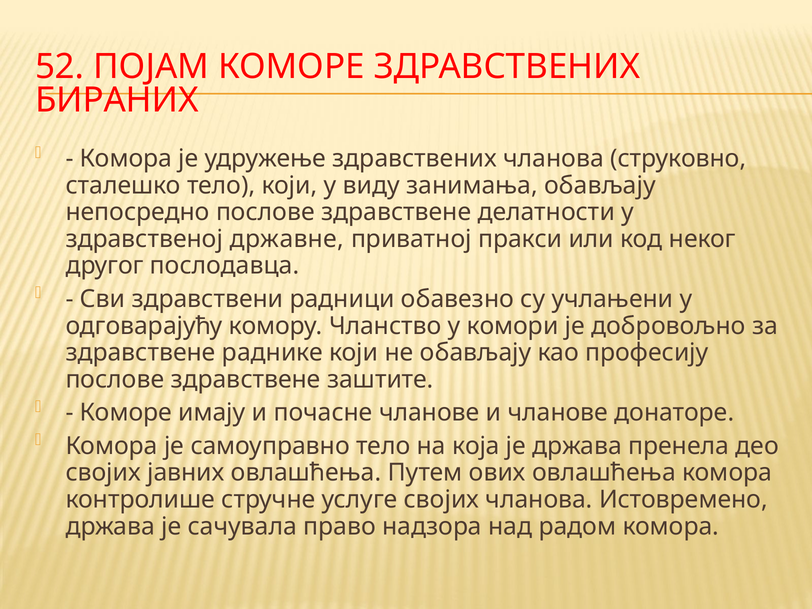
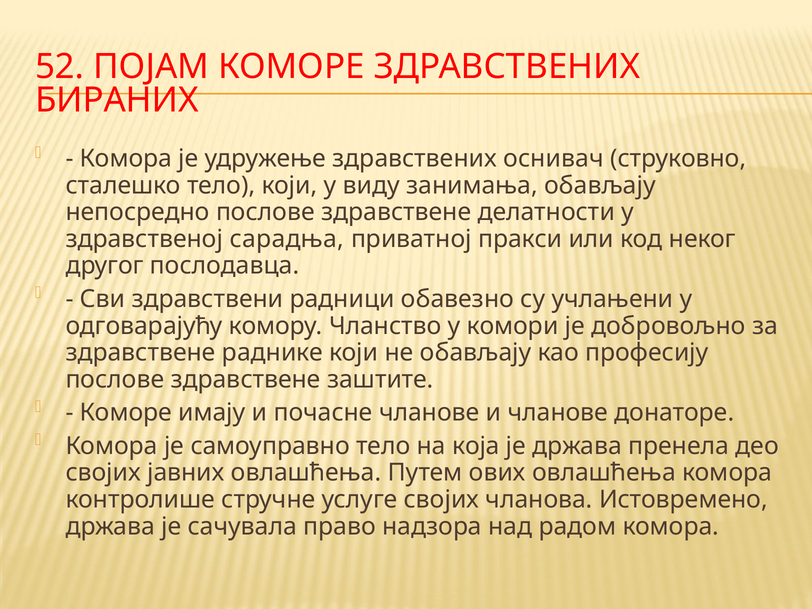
здравствених чланова: чланова -> оснивач (554, 159)
државне: државне -> сарадња (287, 239)
